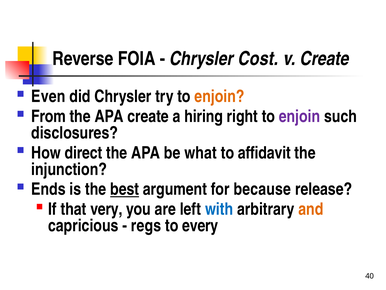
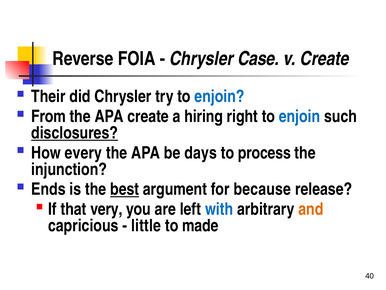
Cost: Cost -> Case (258, 59)
Even: Even -> Their (48, 96)
enjoin colour: orange -> blue (219, 96)
enjoin colour: purple -> blue (300, 116)
disclosures underline: none -> present (75, 133)
direct: direct -> every (83, 153)
what: what -> days (201, 153)
affidavit: affidavit -> process (264, 153)
regs: regs -> little (146, 225)
every: every -> made (200, 225)
